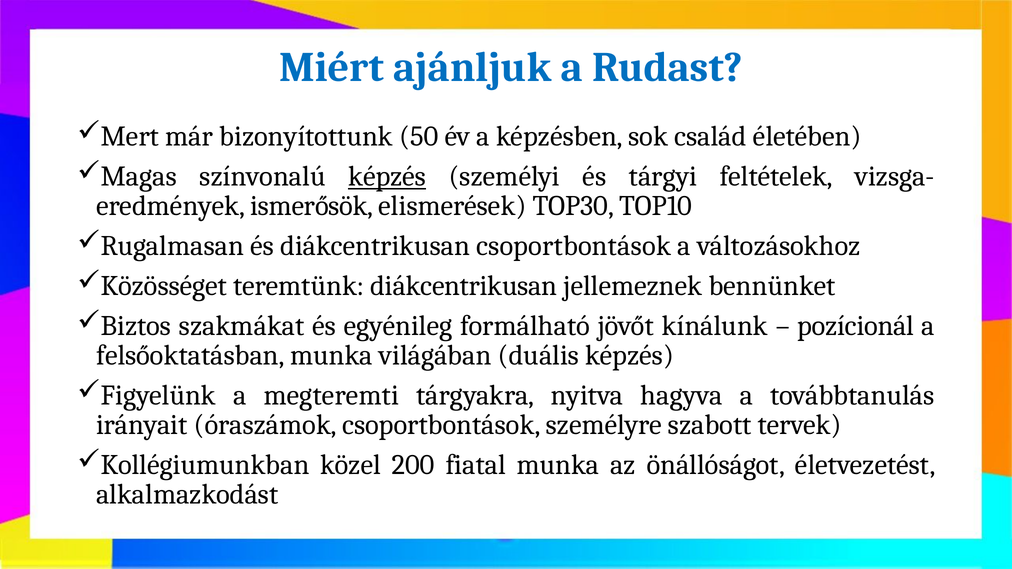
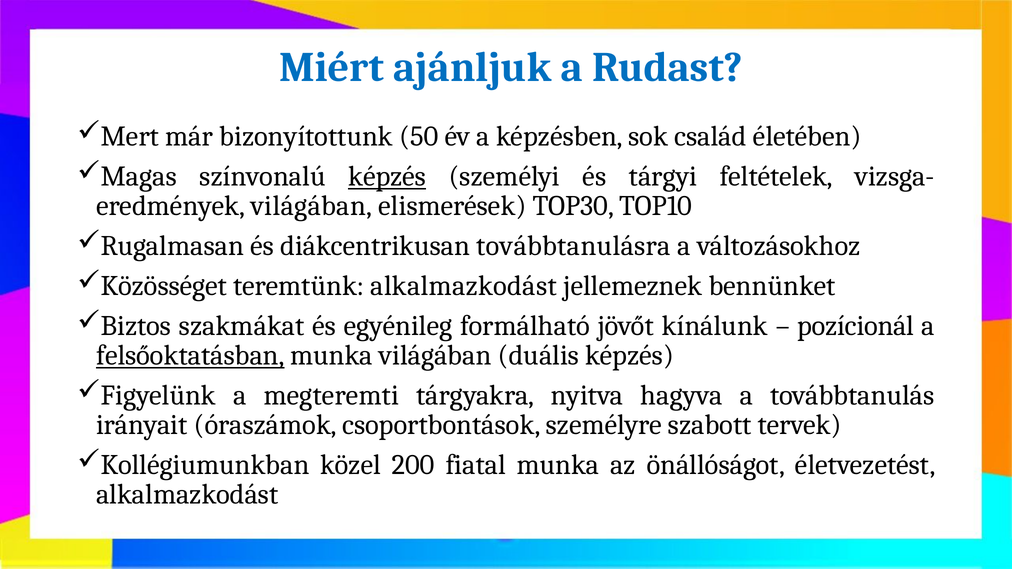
eredmények ismerősök: ismerősök -> világában (311, 206)
diákcentrikusan csoportbontások: csoportbontások -> továbbtanulásra (574, 246)
teremtünk diákcentrikusan: diákcentrikusan -> alkalmazkodást (464, 286)
felsőoktatásban underline: none -> present (190, 356)
